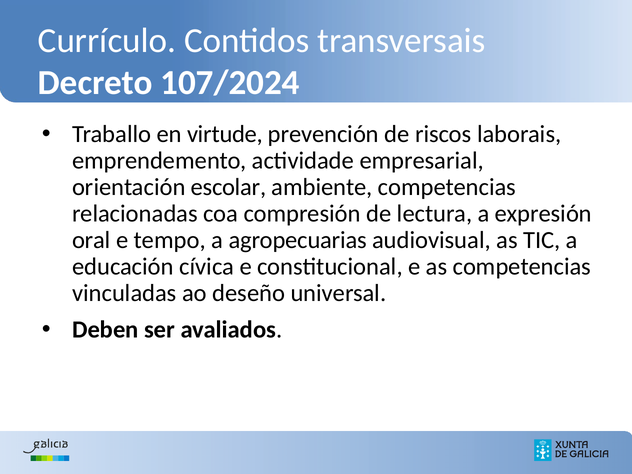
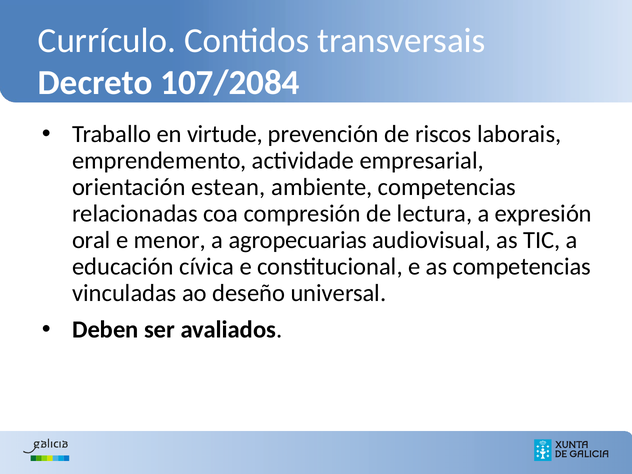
107/2024: 107/2024 -> 107/2084 (230, 83)
escolar: escolar -> estean (228, 187)
tempo: tempo -> menor (170, 240)
